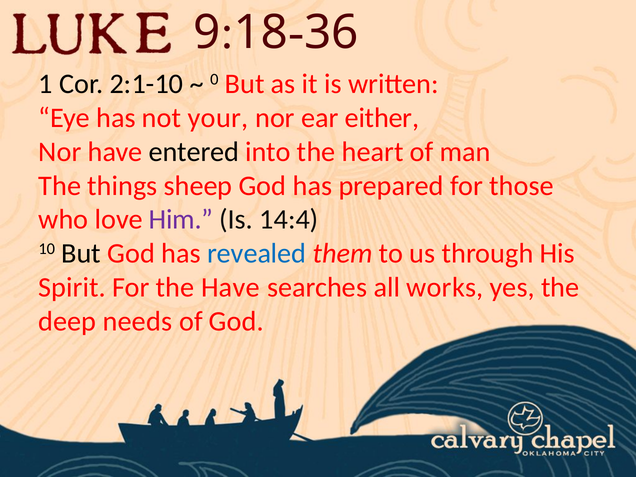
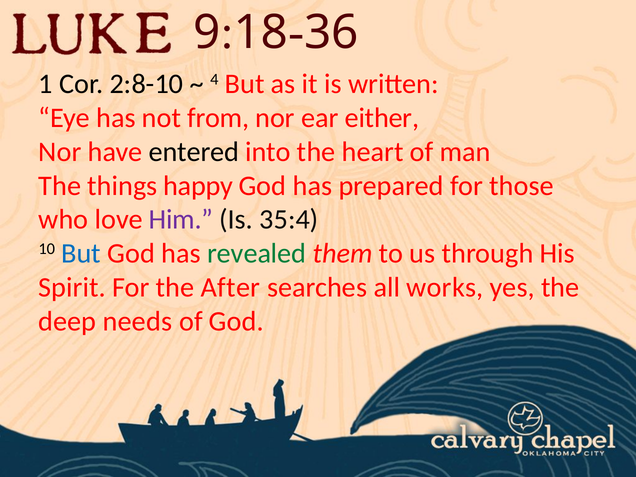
2:1-10: 2:1-10 -> 2:8-10 (146, 84)
0: 0 -> 4 (214, 79)
your: your -> from (218, 118)
sheep: sheep -> happy (198, 186)
14:4: 14:4 -> 35:4 (289, 220)
But colour: black -> blue (81, 254)
revealed colour: blue -> green (257, 254)
the Have: Have -> After (230, 288)
